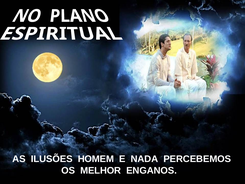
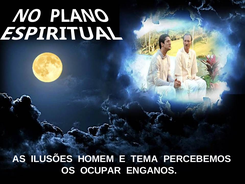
NADA: NADA -> TEMA (144, 159)
MELHOR: MELHOR -> OCUPAR (101, 170)
